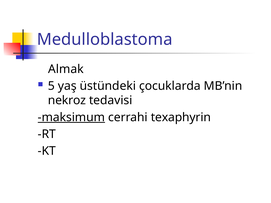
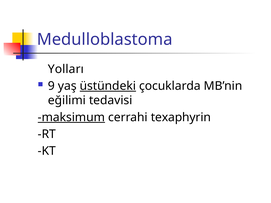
Almak: Almak -> Yolları (66, 69)
5: 5 -> 9 (51, 86)
üstündeki underline: none -> present (108, 86)
nekroz: nekroz -> eğilimi (67, 101)
